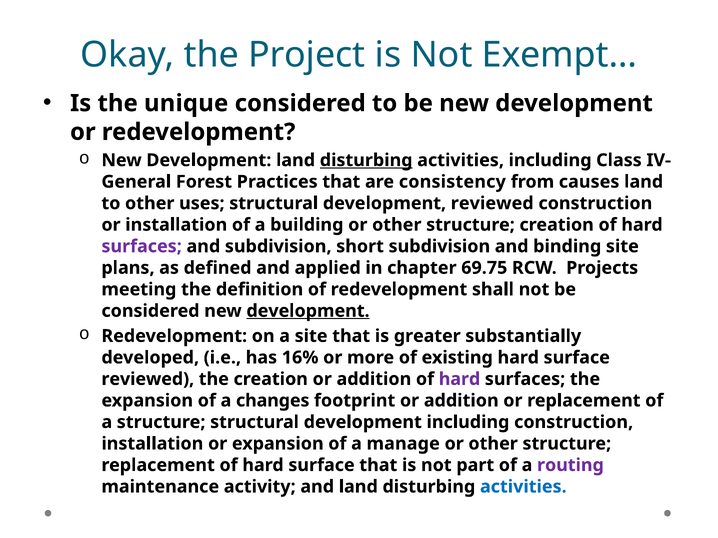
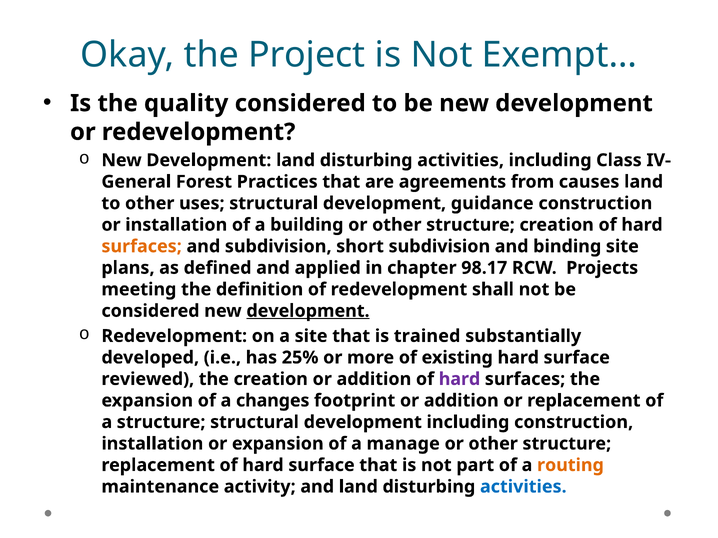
unique: unique -> quality (186, 103)
disturbing underline: present -> none (366, 160)
consistency: consistency -> agreements (452, 182)
development reviewed: reviewed -> guidance (492, 203)
surfaces colour: purple -> orange (142, 247)
69.75: 69.75 -> 98.17 (484, 268)
greater: greater -> trained (427, 336)
16%: 16% -> 25% (300, 358)
routing colour: purple -> orange (570, 466)
